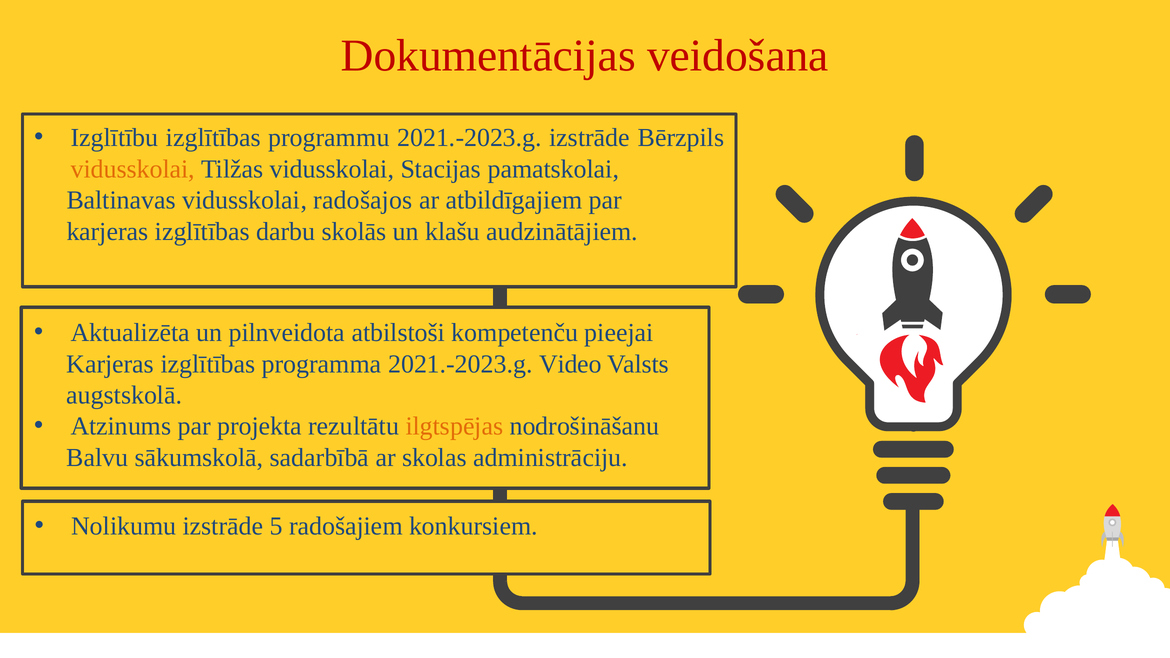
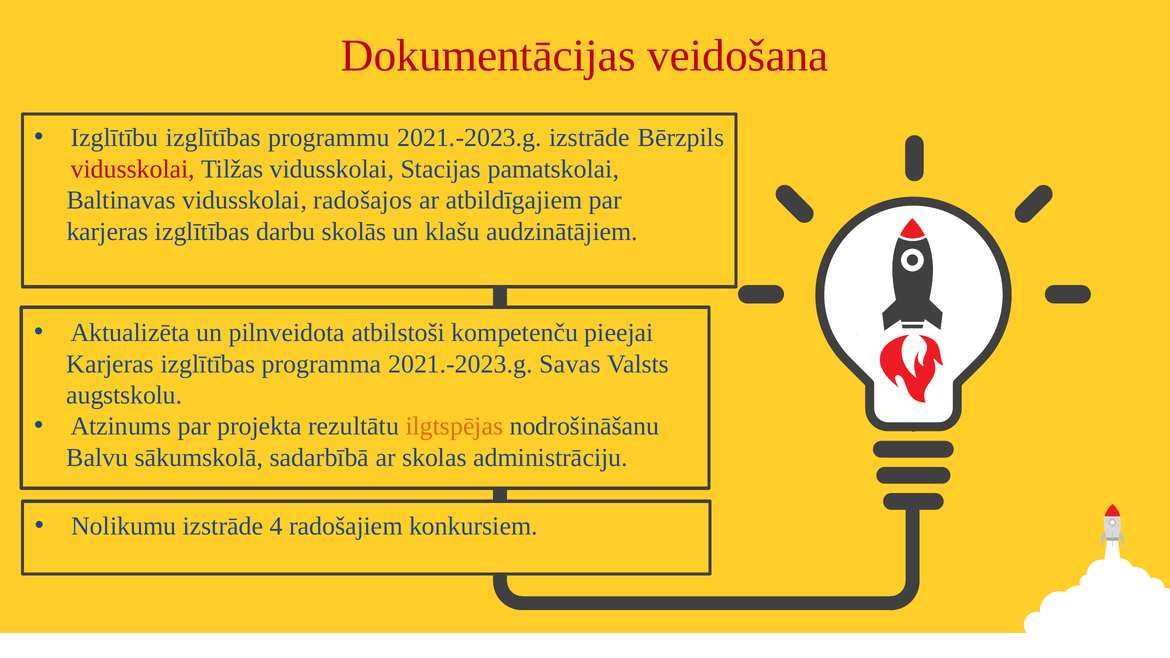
vidusskolai colour: orange -> red (133, 169)
Video: Video -> Savas (570, 364)
augstskolā: augstskolā -> augstskolu (124, 395)
5: 5 -> 4 (276, 526)
